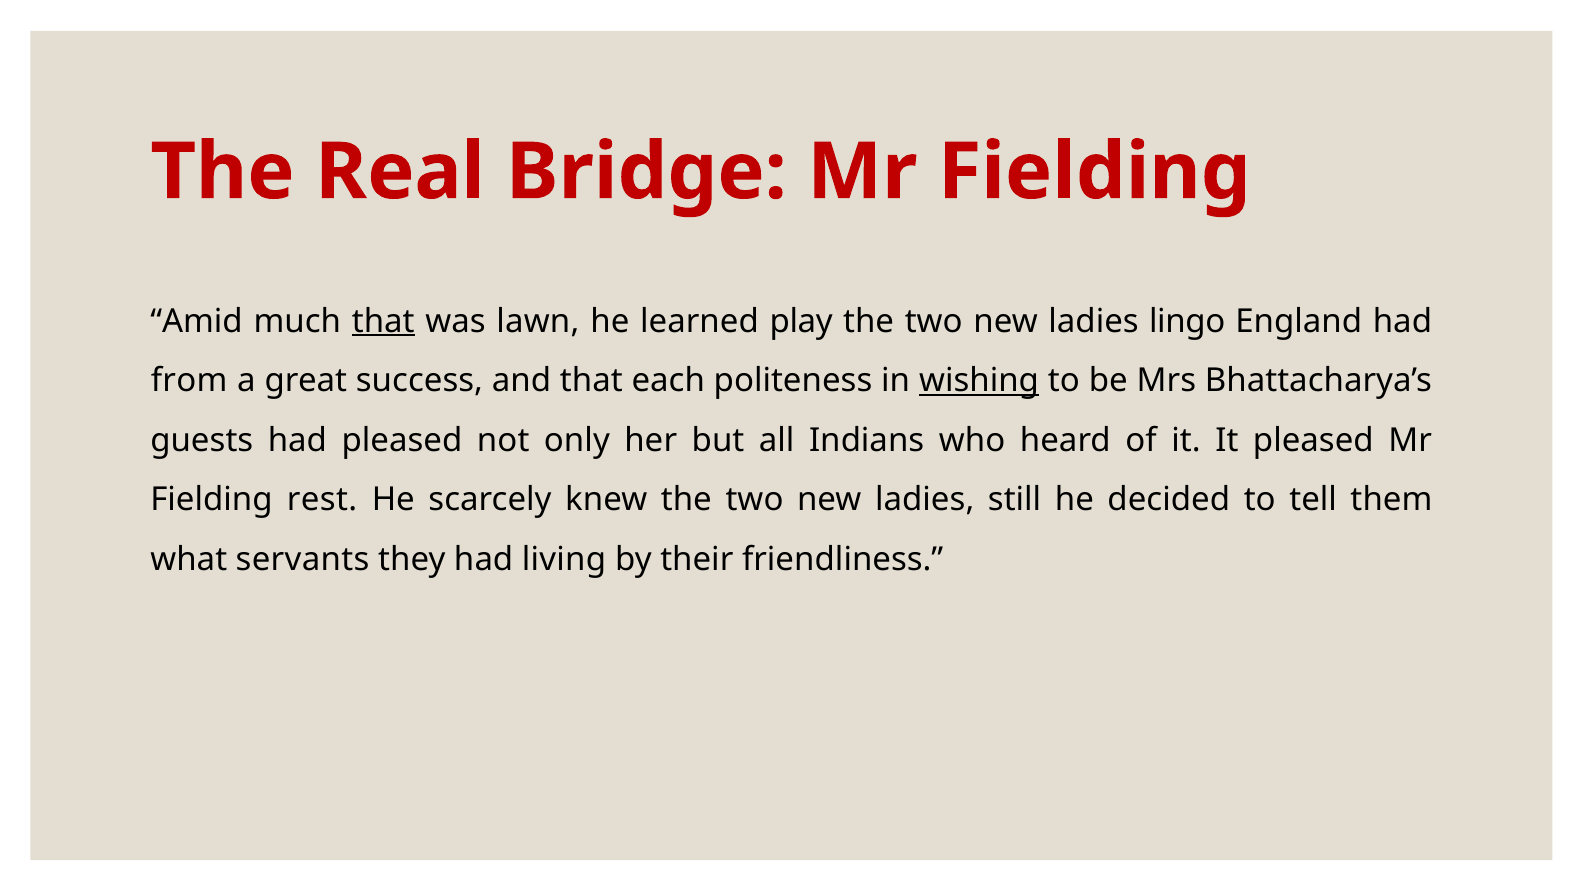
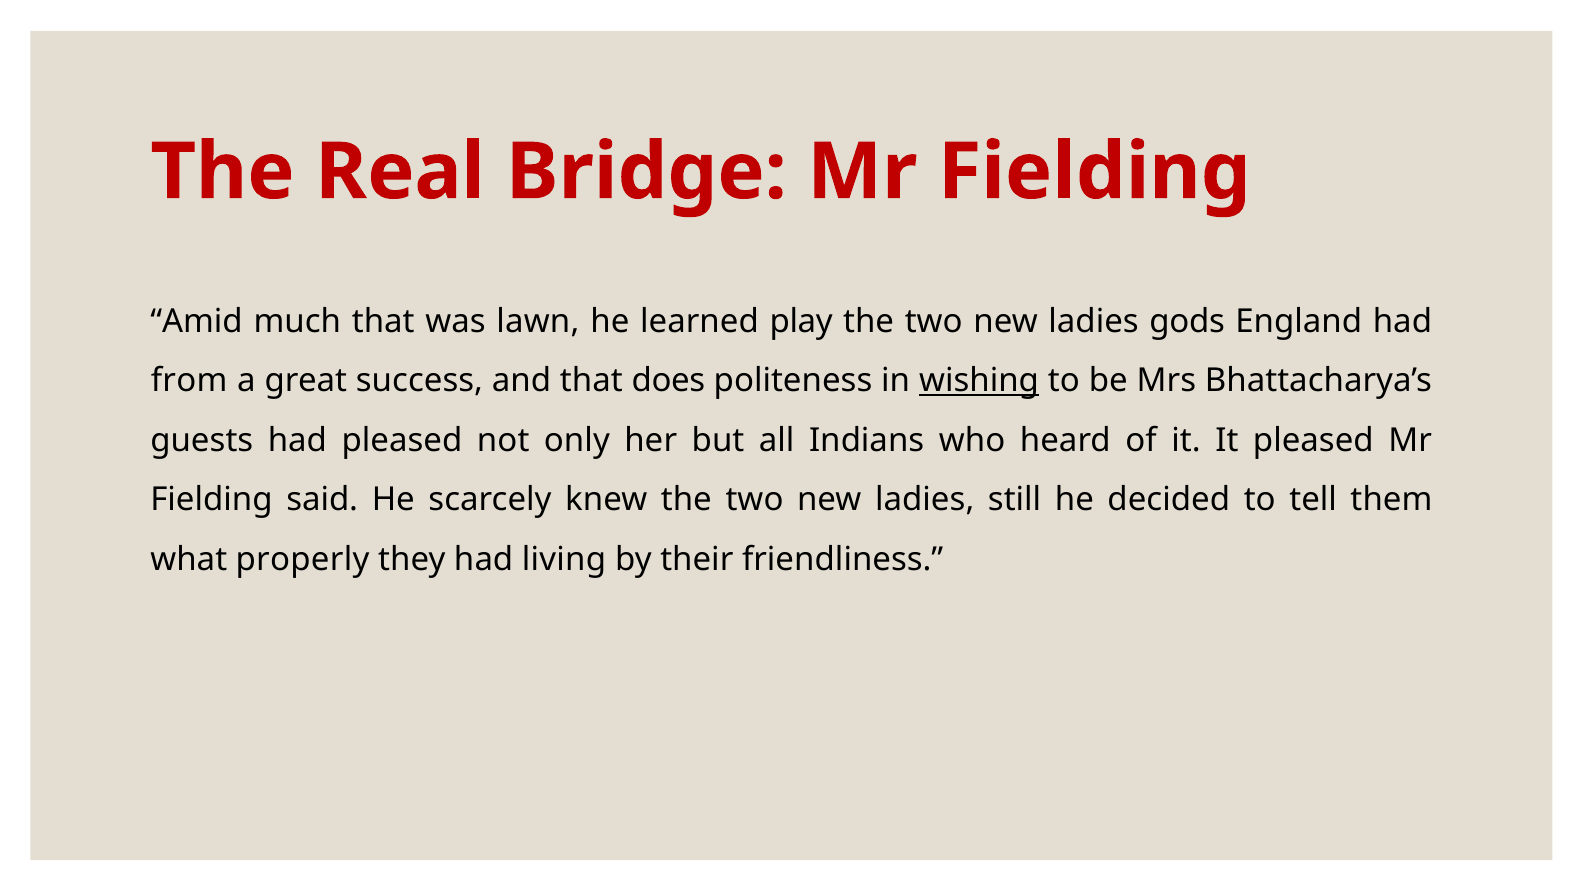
that underline: present -> none (383, 321)
lingo: lingo -> gods (1187, 321)
each: each -> does (668, 380)
rest: rest -> said (322, 499)
servants: servants -> properly (303, 559)
